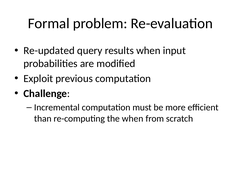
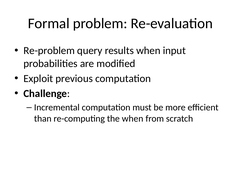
Re-updated: Re-updated -> Re-problem (49, 51)
